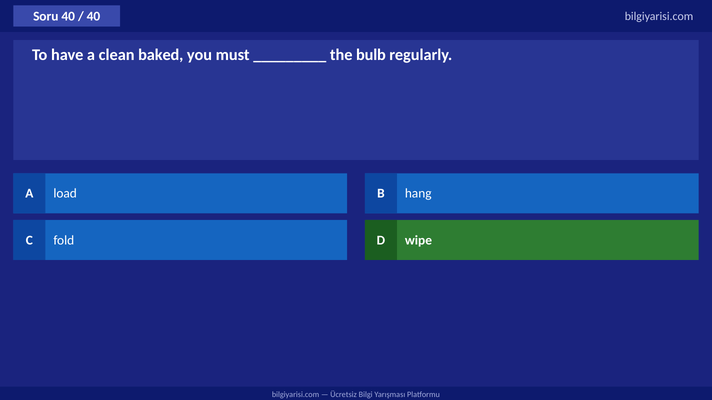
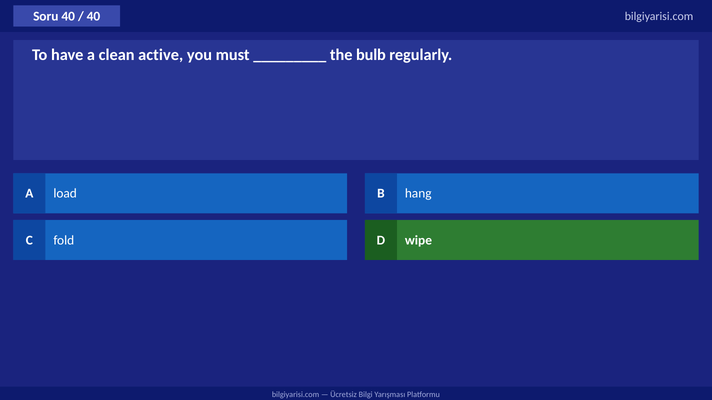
baked: baked -> active (161, 55)
